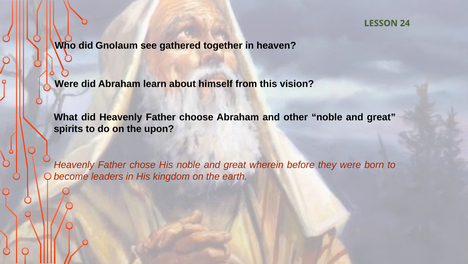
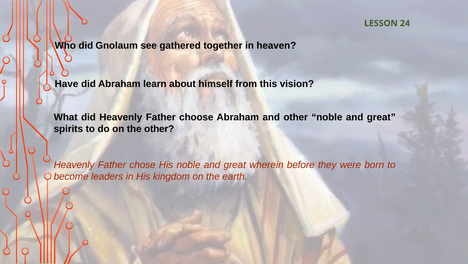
Were: Were -> Have (67, 84)
the upon: upon -> other (159, 129)
